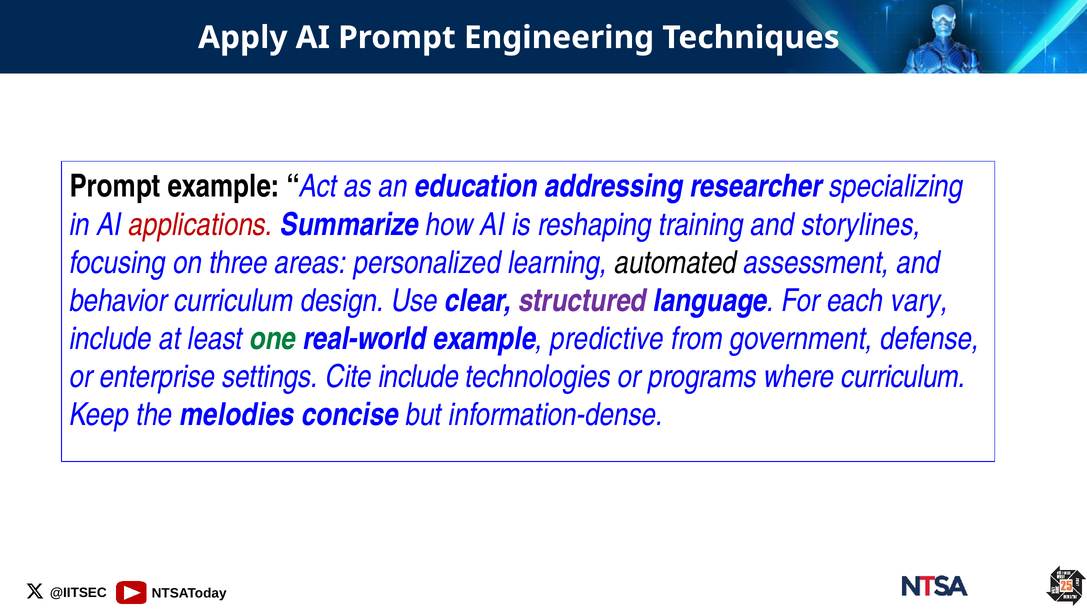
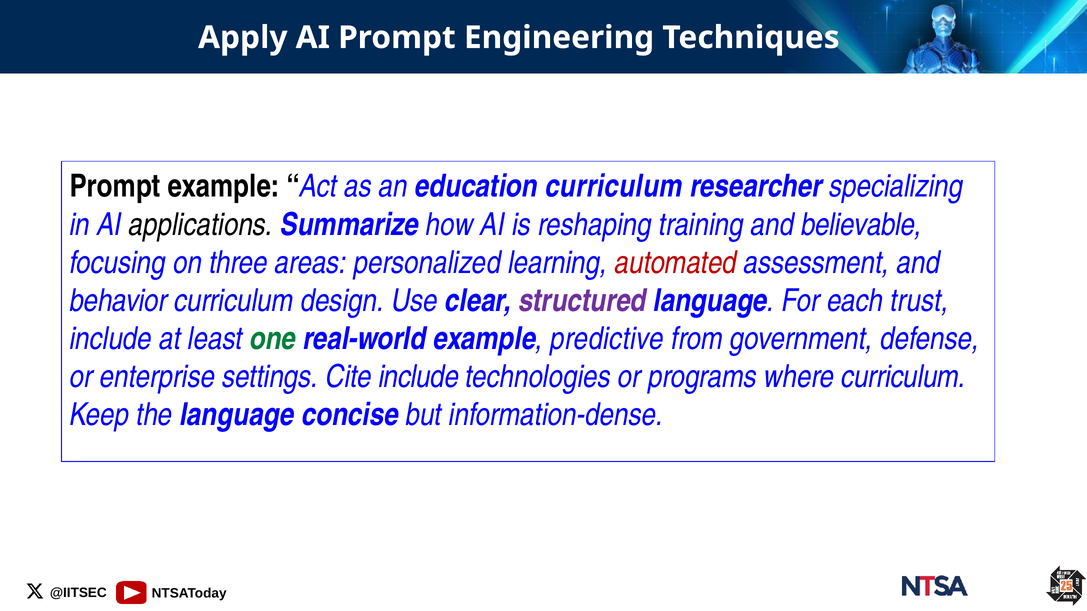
education addressing: addressing -> curriculum (614, 187)
applications colour: red -> black (201, 225)
storylines: storylines -> believable (862, 225)
automated colour: black -> red (676, 263)
vary: vary -> trust (920, 301)
the melodies: melodies -> language (237, 415)
